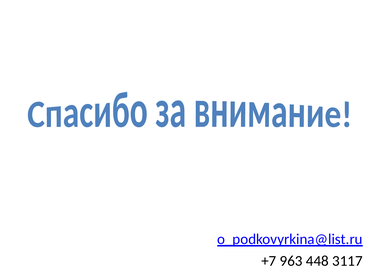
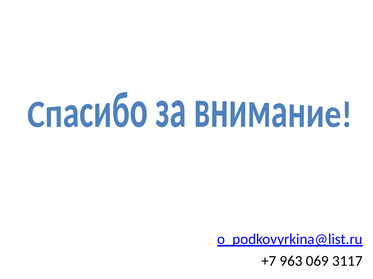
448: 448 -> 069 (317, 262)
